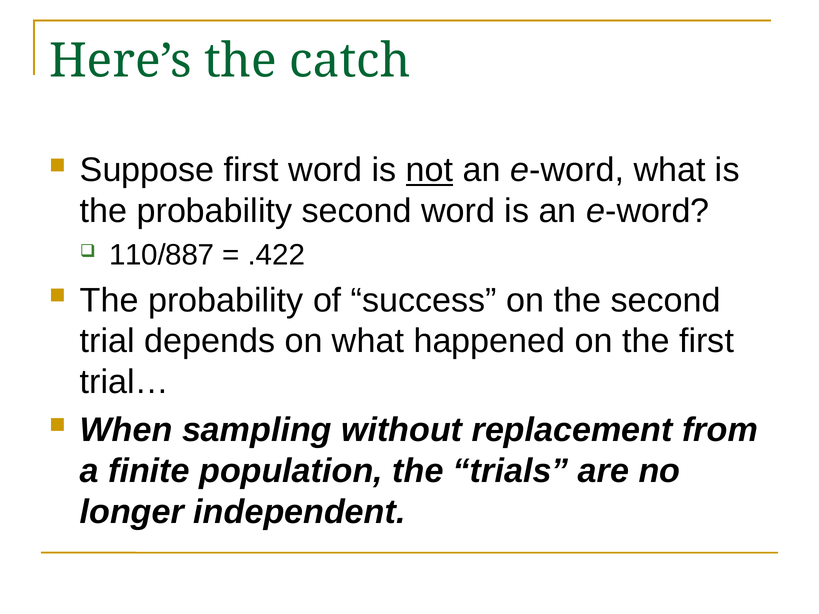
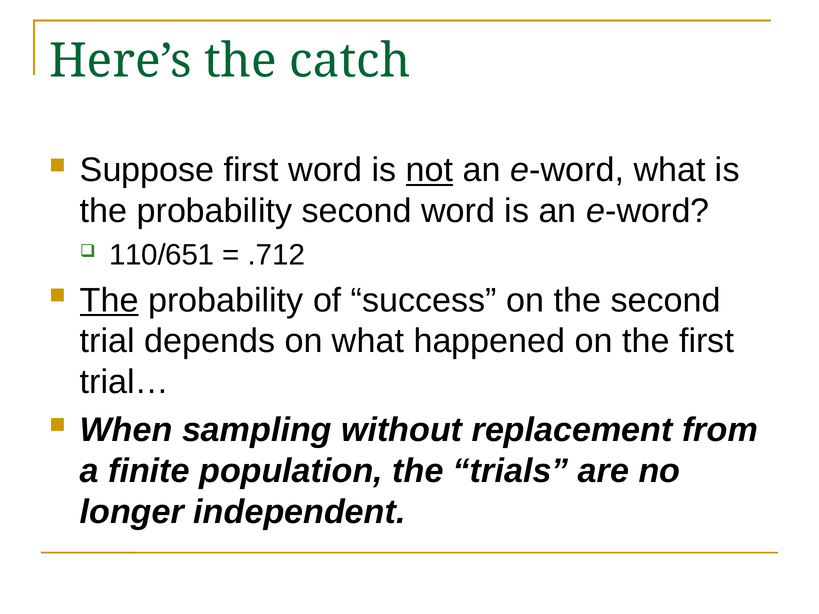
110/887: 110/887 -> 110/651 (162, 255)
.422: .422 -> .712 (276, 255)
The underline: none -> present (109, 300)
